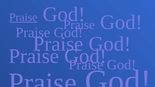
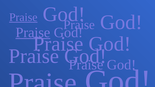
Praise underline: none -> present (33, 33)
